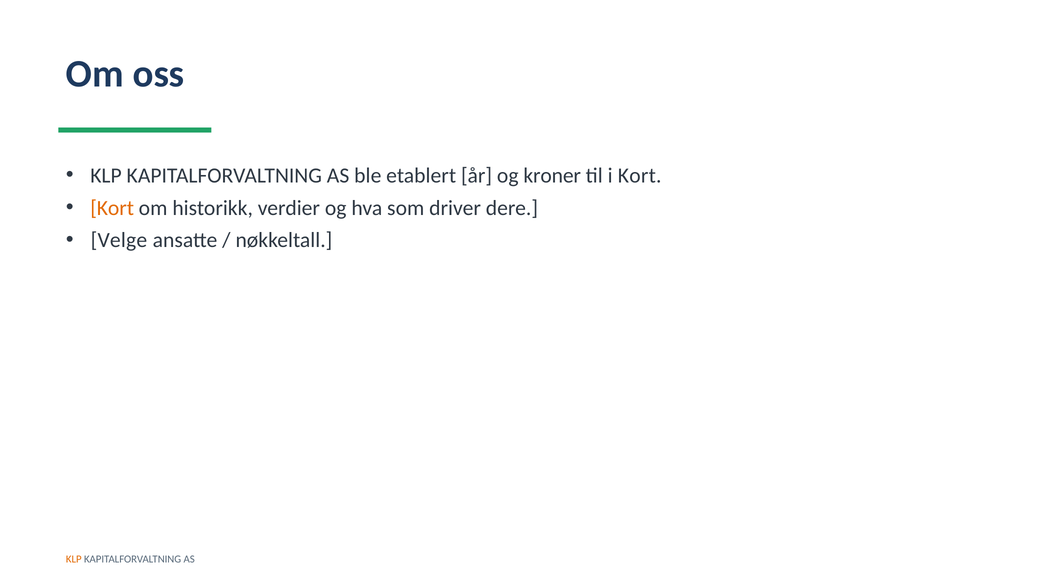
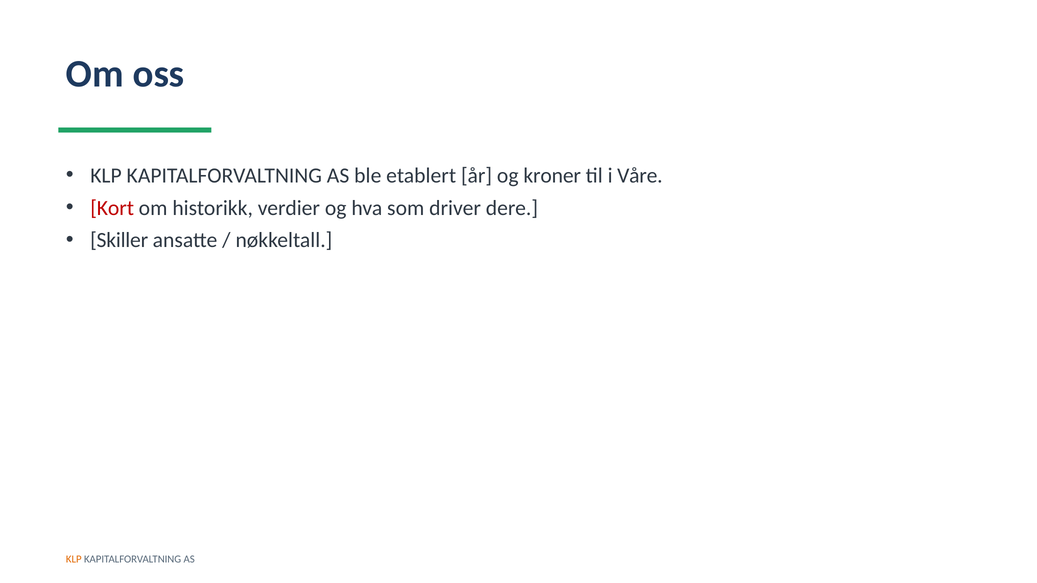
i Kort: Kort -> Våre (640, 176)
Kort colour: orange -> red (112, 208)
Velge: Velge -> Skiller (119, 240)
